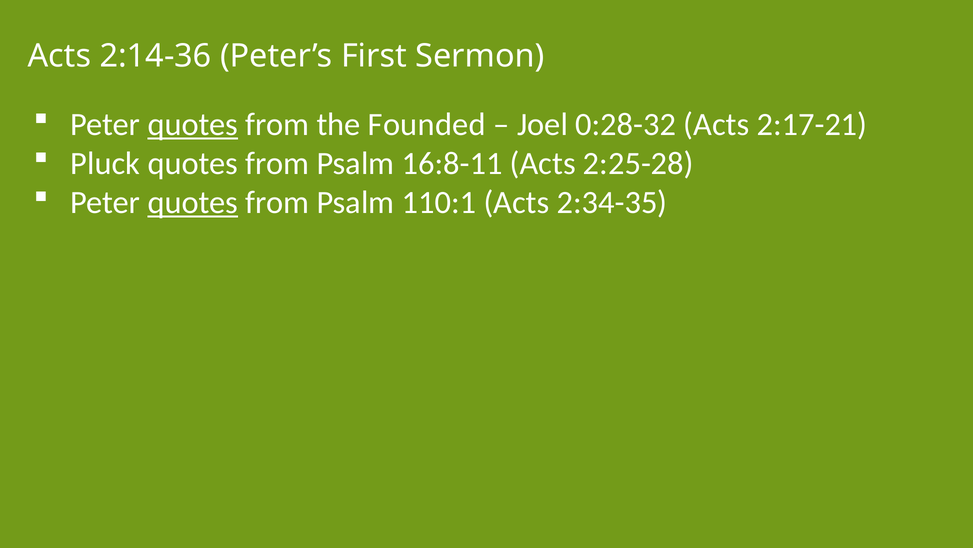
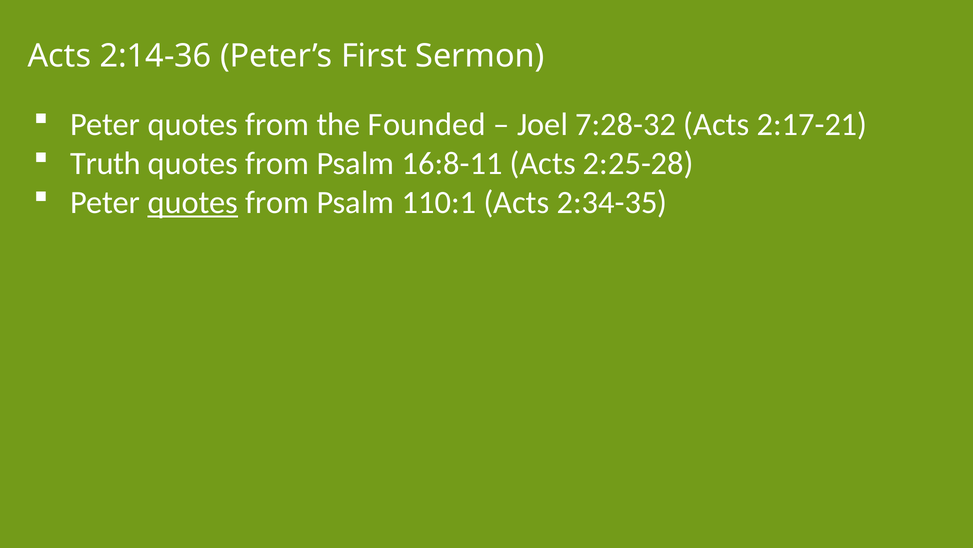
quotes underline: present -> none (193, 125)
0:28-32: 0:28-32 -> 7:28-32 (626, 125)
Pluck: Pluck -> Truth (105, 163)
